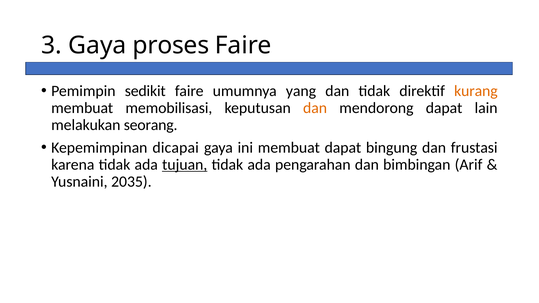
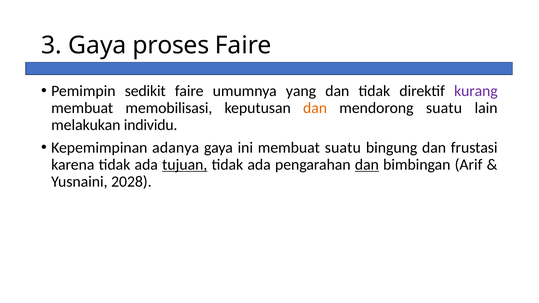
kurang colour: orange -> purple (476, 91)
mendorong dapat: dapat -> suatu (444, 108)
seorang: seorang -> individu (151, 125)
dicapai: dicapai -> adanya (176, 148)
membuat dapat: dapat -> suatu (343, 148)
dan underline: none -> present (367, 165)
2035: 2035 -> 2028 (131, 182)
